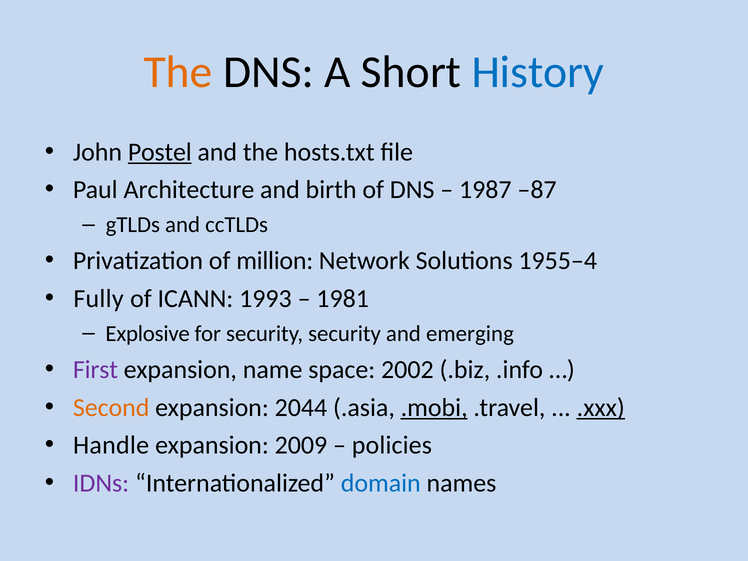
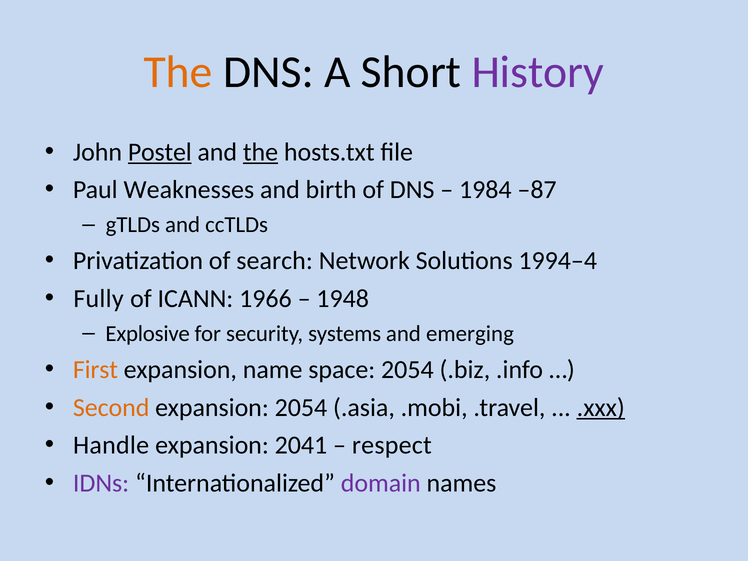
History colour: blue -> purple (538, 72)
the underline: none -> present (261, 152)
Architecture: Architecture -> Weaknesses (189, 190)
1987: 1987 -> 1984 (485, 190)
million: million -> search (275, 261)
1955–4: 1955–4 -> 1994–4 (558, 261)
1993: 1993 -> 1966 (265, 299)
1981: 1981 -> 1948 (343, 299)
security security: security -> systems (345, 334)
First colour: purple -> orange (95, 370)
space 2002: 2002 -> 2054 (407, 370)
expansion 2044: 2044 -> 2054 (301, 408)
.mobi underline: present -> none (434, 408)
2009: 2009 -> 2041 (301, 445)
policies: policies -> respect (392, 445)
domain colour: blue -> purple (381, 483)
